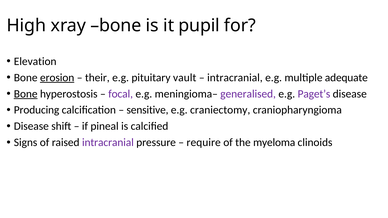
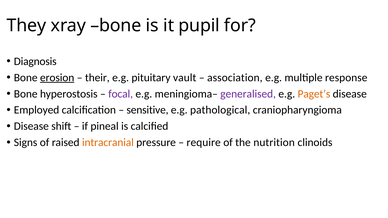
High: High -> They (26, 25)
Elevation: Elevation -> Diagnosis (35, 61)
intracranial: intracranial -> association (235, 78)
adequate: adequate -> response (346, 78)
Bone underline: present -> none (26, 94)
Paget’s colour: purple -> orange (314, 94)
Producing: Producing -> Employed (37, 110)
craniectomy: craniectomy -> pathological (220, 110)
intracranial colour: purple -> orange (108, 143)
myeloma: myeloma -> nutrition (274, 143)
